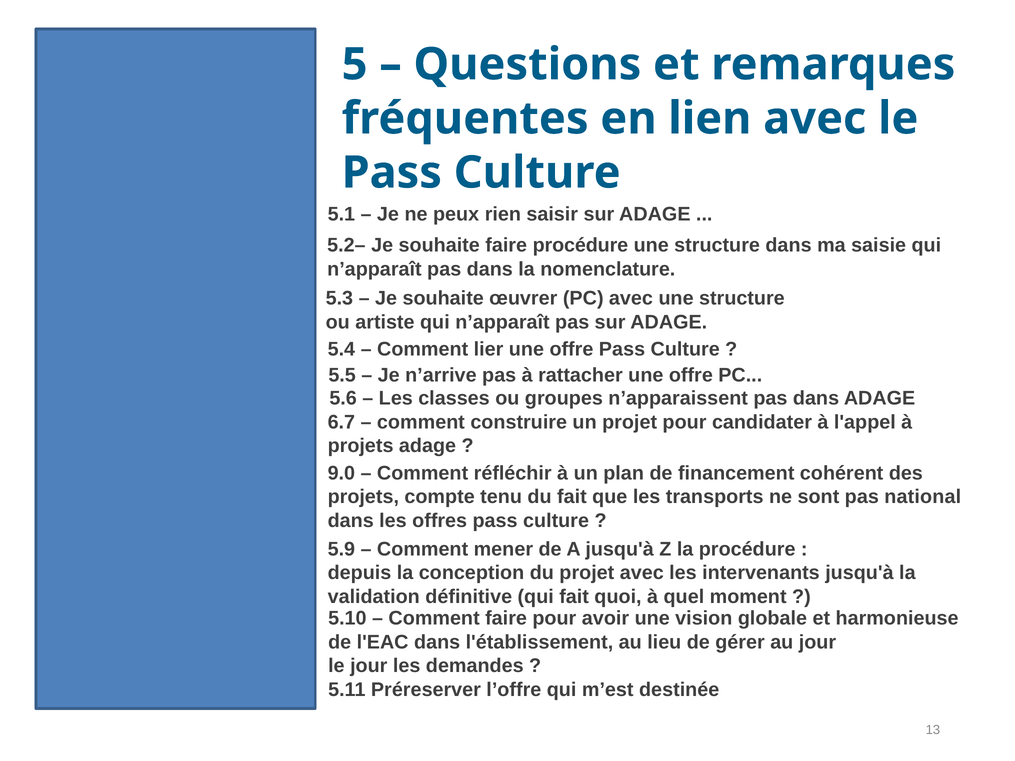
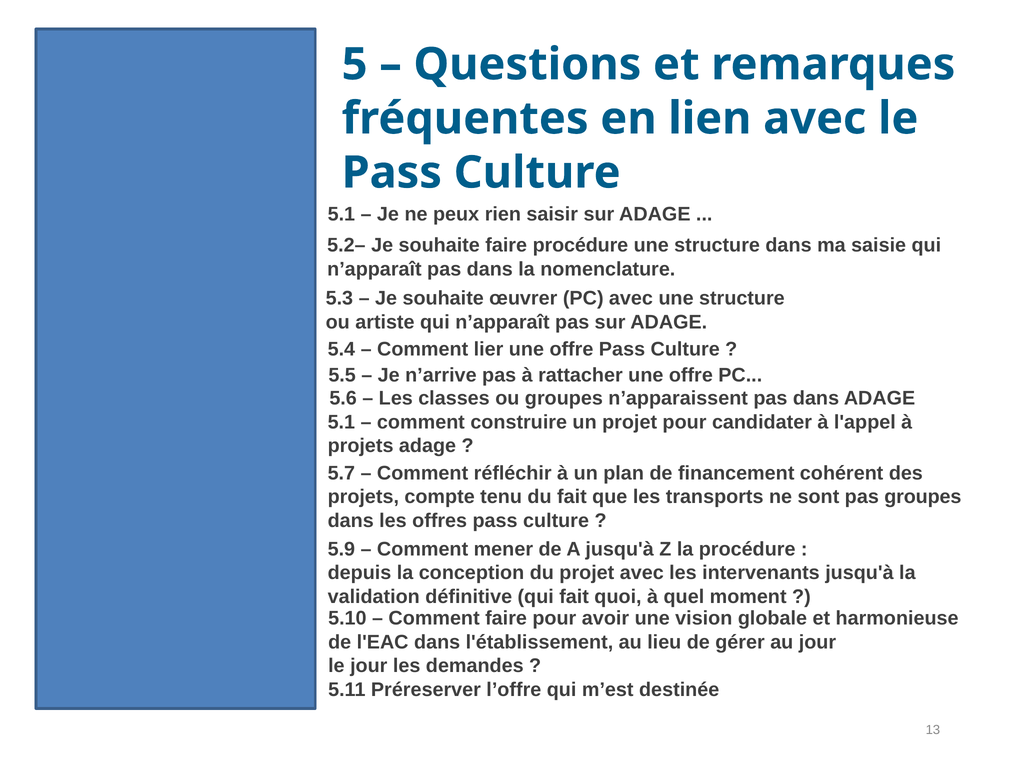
6.7: 6.7 -> 5.1 (341, 422)
9.0: 9.0 -> 5.7 (341, 473)
pas national: national -> groupes (923, 497)
